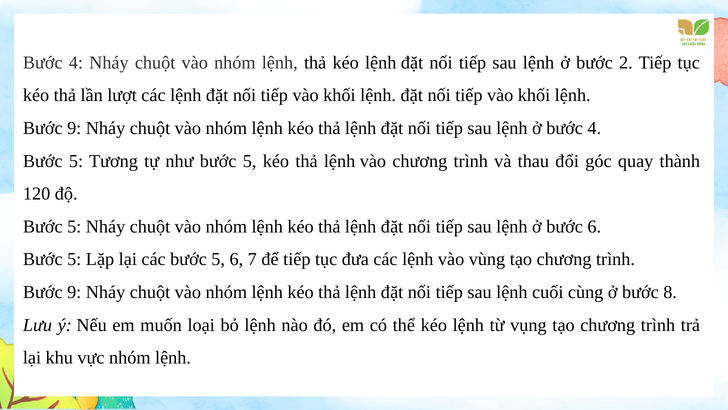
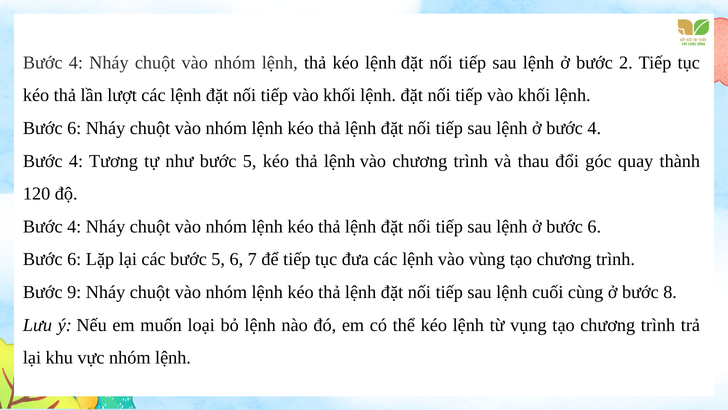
9: 9 -> 6 (74, 128)
5: 5 -> 4 (76, 161)
5: 5 -> 4 (74, 226)
5: 5 -> 6 (74, 259)
